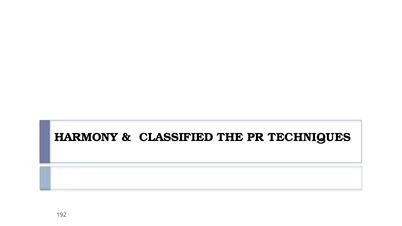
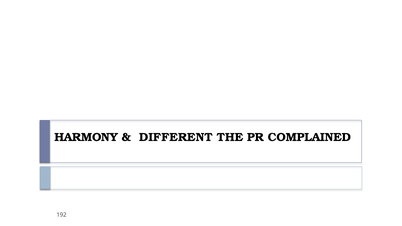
CLASSIFIED: CLASSIFIED -> DIFFERENT (176, 137)
TECHNIQUES: TECHNIQUES -> COMPLAINED (309, 137)
